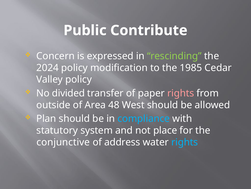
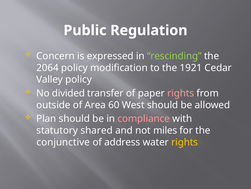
Contribute: Contribute -> Regulation (149, 30)
2024: 2024 -> 2064 (48, 68)
1985: 1985 -> 1921 (191, 68)
48: 48 -> 60 (114, 105)
compliance colour: light blue -> pink (144, 118)
system: system -> shared (97, 130)
place: place -> miles (165, 130)
rights colour: light blue -> yellow (185, 142)
